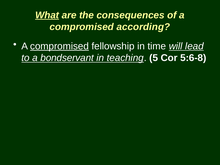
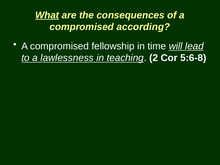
compromised underline: present -> none (59, 46)
bondservant: bondservant -> lawlessness (67, 58)
5: 5 -> 2 (154, 58)
